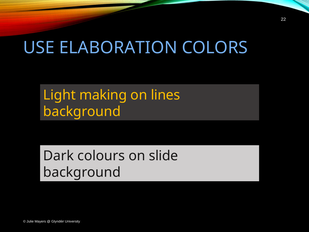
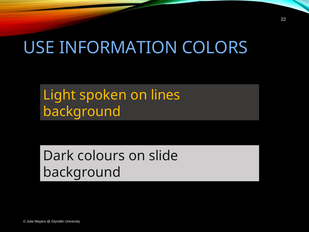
ELABORATION: ELABORATION -> INFORMATION (118, 48)
making: making -> spoken (103, 95)
